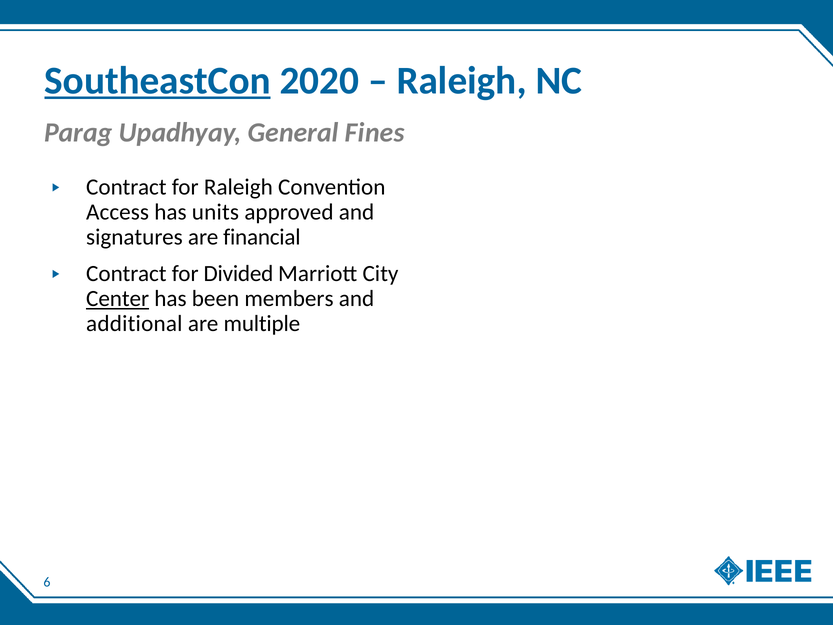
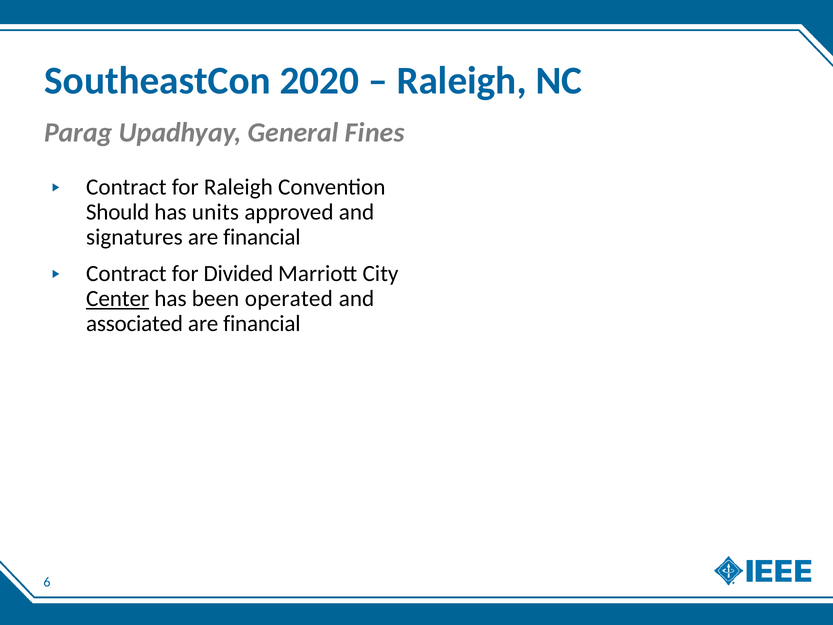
SoutheastCon underline: present -> none (158, 81)
Access: Access -> Should (118, 212)
members: members -> operated (289, 299)
additional: additional -> associated (135, 324)
multiple: multiple -> financial (262, 324)
